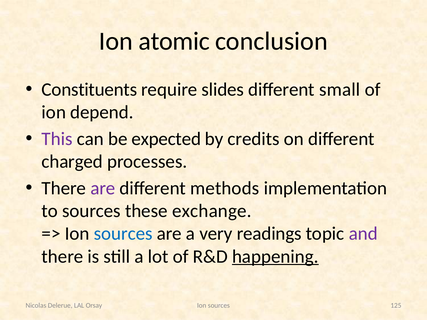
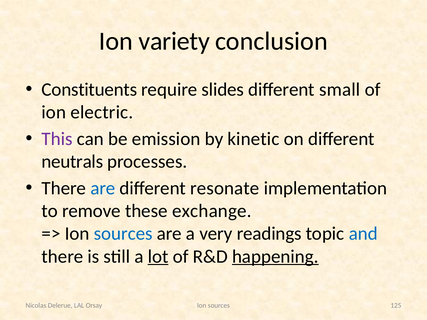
atomic: atomic -> variety (174, 41)
depend: depend -> electric (102, 112)
expected: expected -> emission (166, 139)
credits: credits -> kinetic (253, 139)
charged: charged -> neutrals (72, 162)
are colour: purple -> blue (103, 188)
methods: methods -> resonate (225, 188)
to sources: sources -> remove (91, 211)
and colour: purple -> blue (363, 234)
lot underline: none -> present (158, 257)
